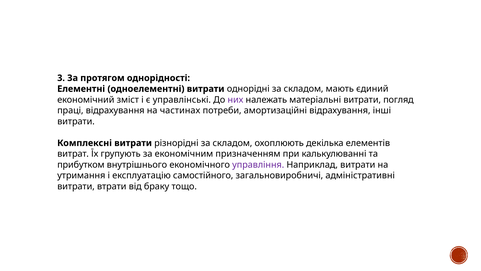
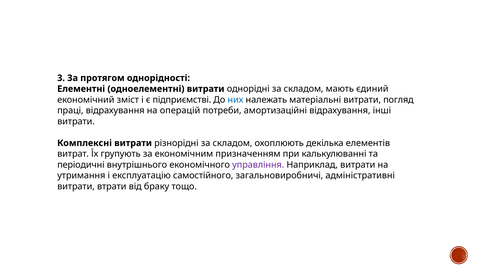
управлінські: управлінські -> підприємстві (182, 100)
них colour: purple -> blue (235, 100)
частинах: частинах -> операцій (180, 110)
прибутком: прибутком -> періодичні (81, 164)
